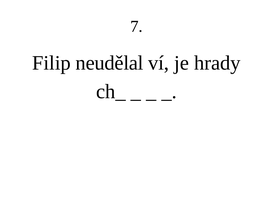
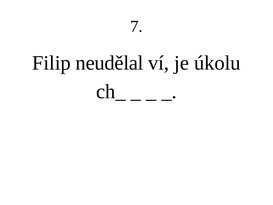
hrady: hrady -> úkolu (217, 63)
